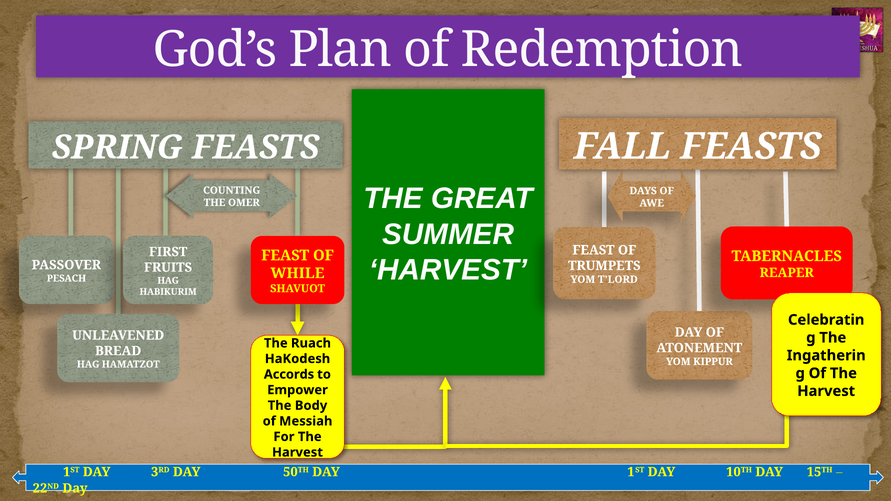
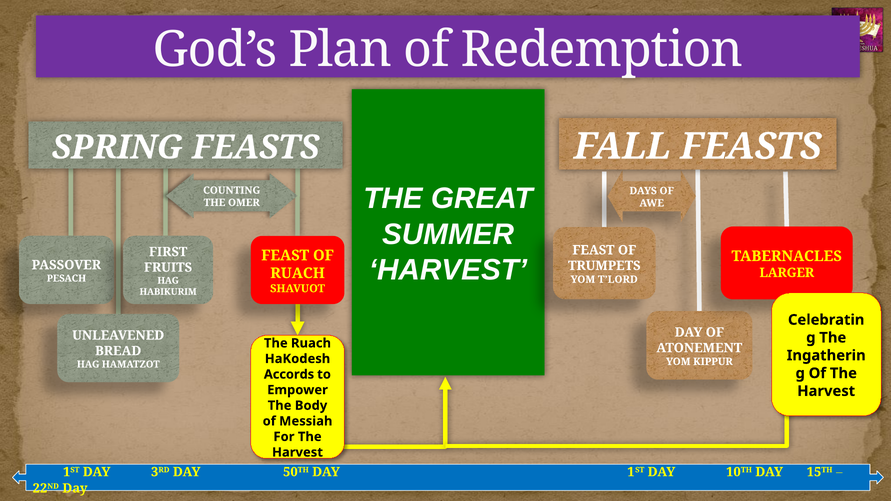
WHILE: WHILE -> RUACH (298, 273)
REAPER: REAPER -> LARGER (787, 273)
